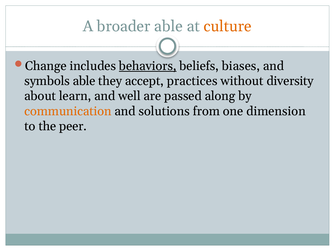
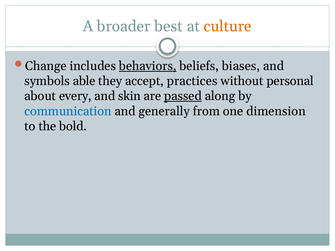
broader able: able -> best (169, 26)
diversity: diversity -> personal (290, 81)
learn: learn -> every (75, 96)
well: well -> skin (129, 96)
passed underline: none -> present (183, 96)
communication colour: orange -> blue (68, 111)
solutions: solutions -> generally (164, 111)
peer: peer -> bold (73, 126)
